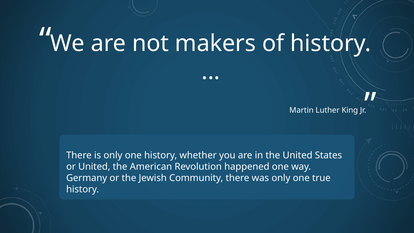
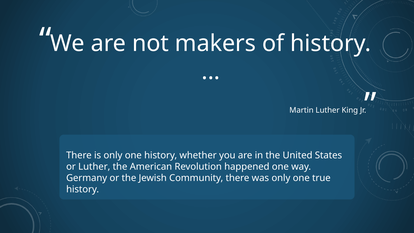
or United: United -> Luther (94, 167)
